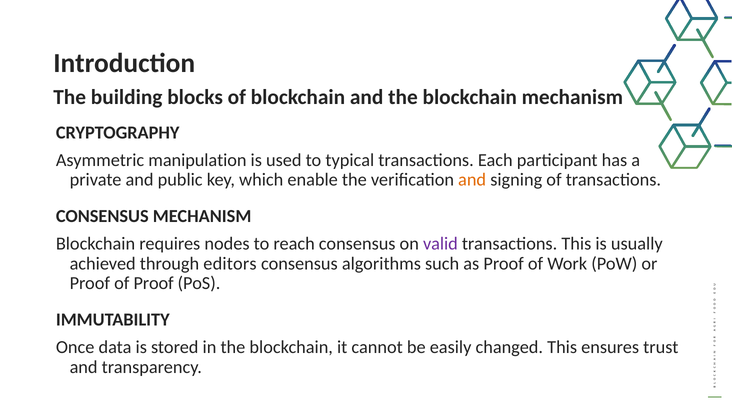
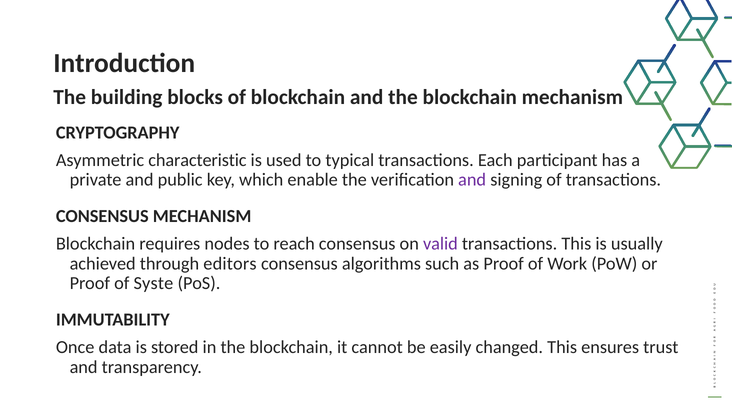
manipulation: manipulation -> characteristic (197, 160)
and colour: orange -> purple (472, 180)
of Proof: Proof -> Syste (153, 283)
